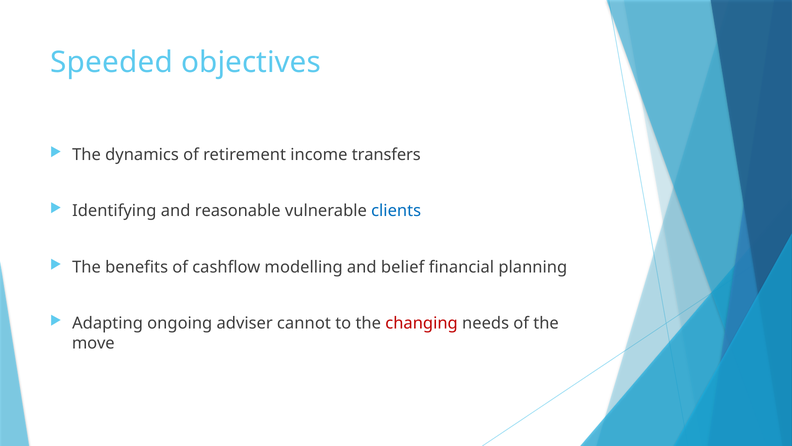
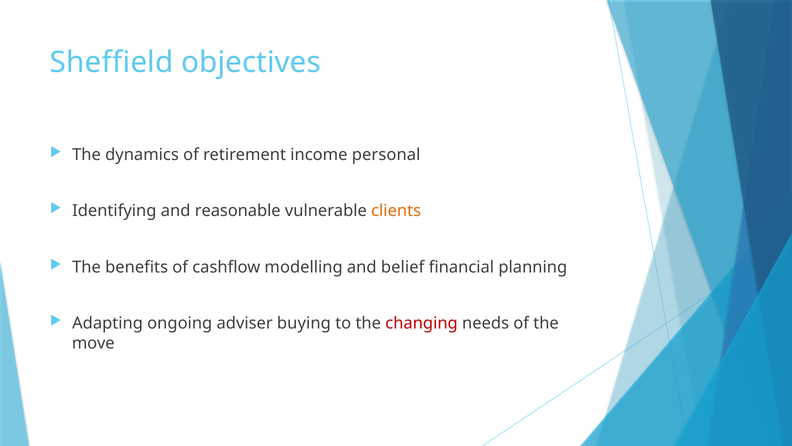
Speeded: Speeded -> Sheffield (112, 62)
transfers: transfers -> personal (386, 154)
clients colour: blue -> orange (396, 211)
cannot: cannot -> buying (304, 323)
